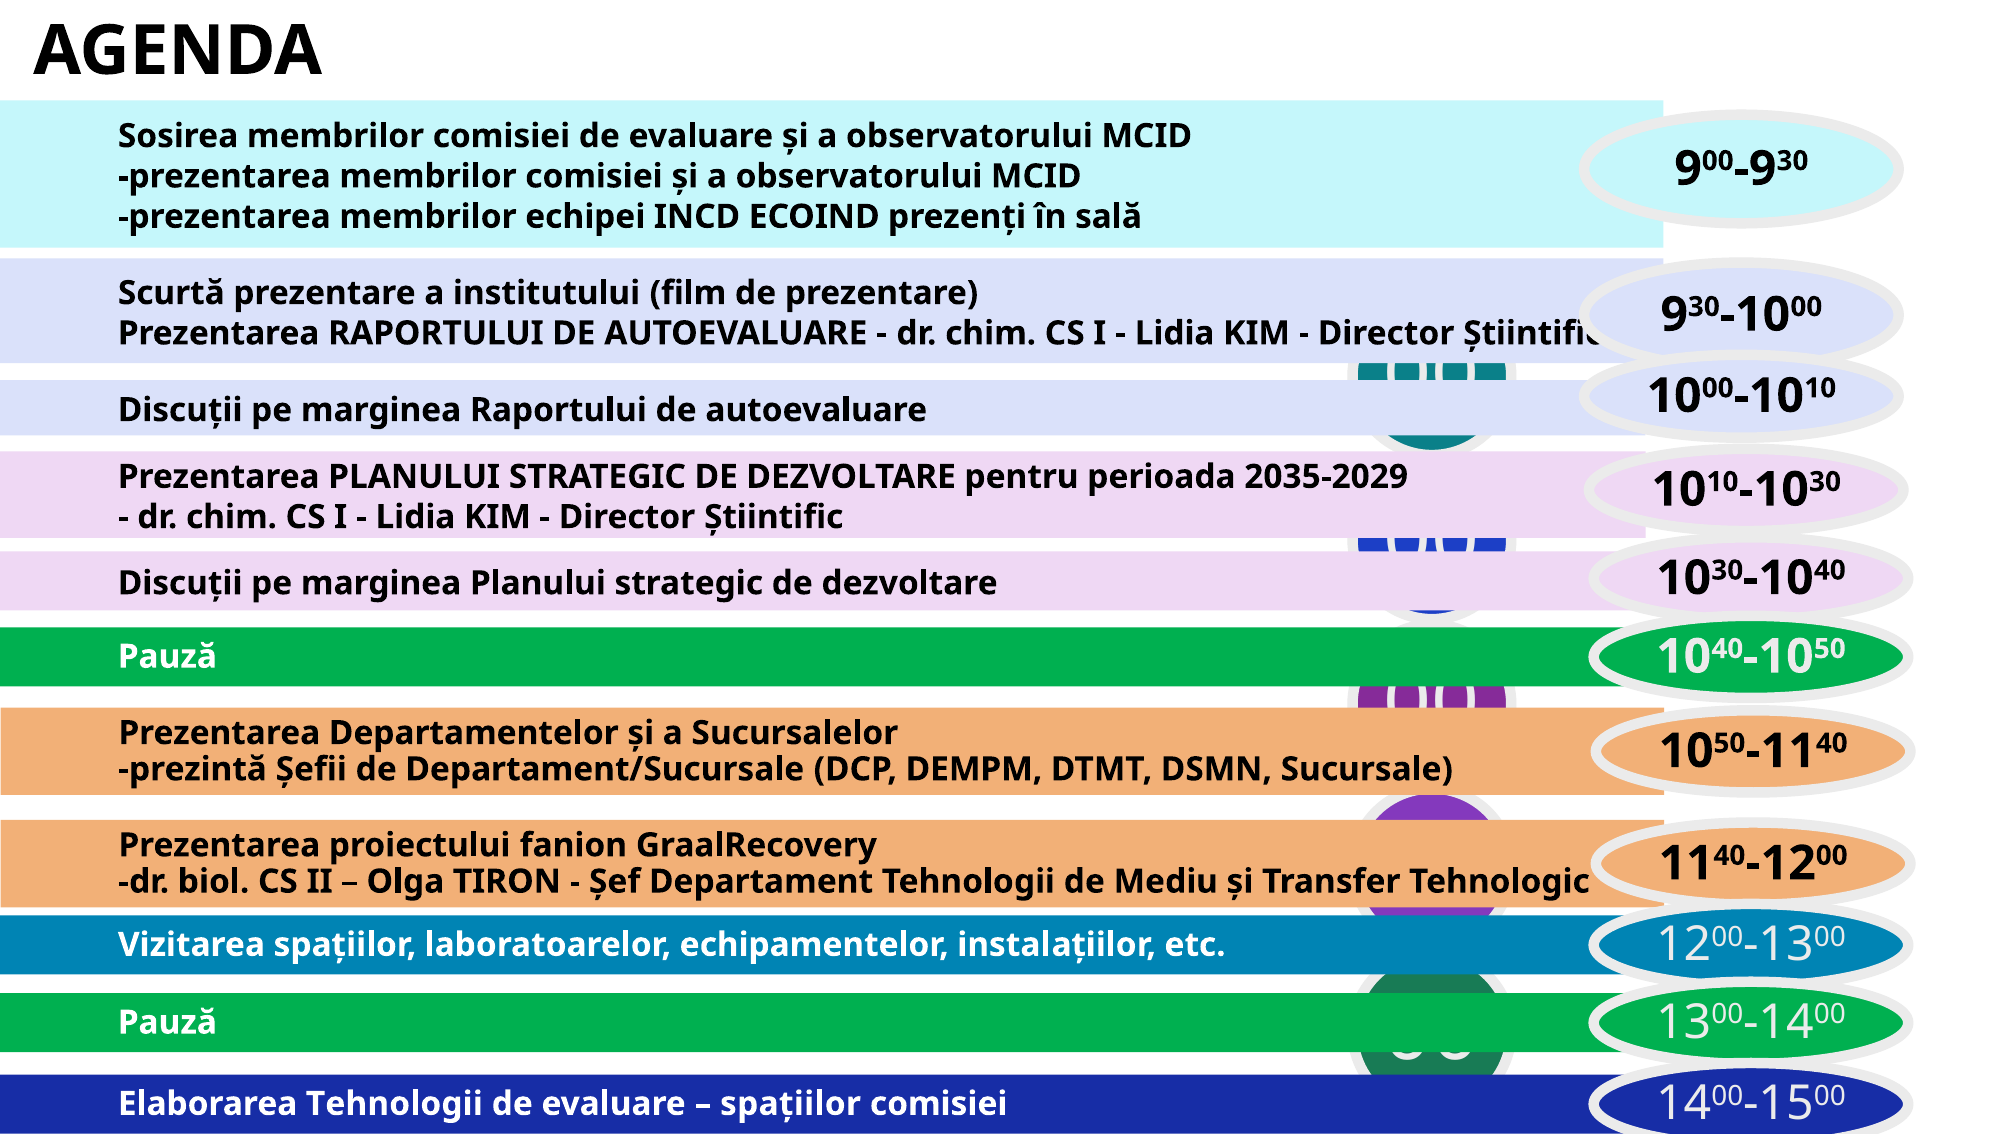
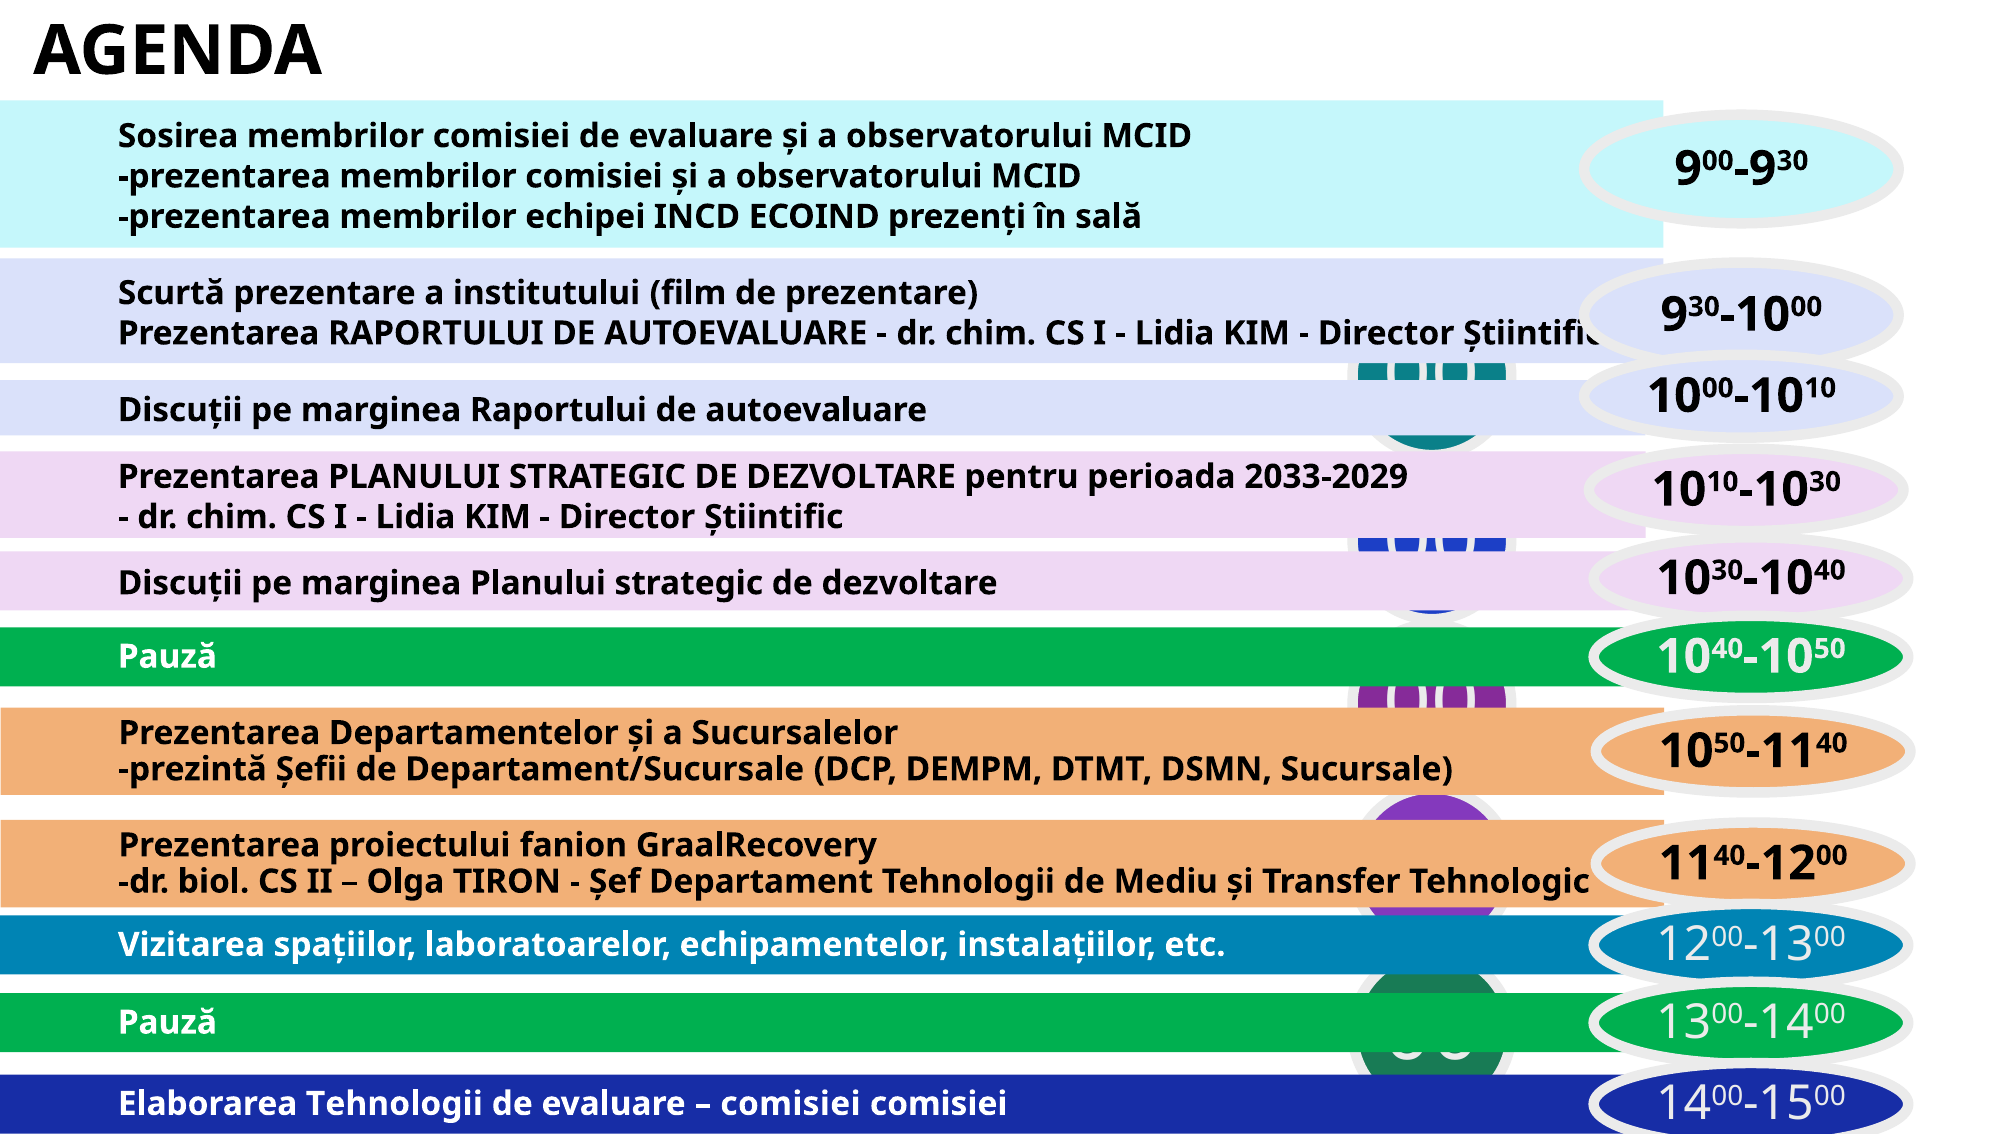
2035-2029: 2035-2029 -> 2033-2029 (1326, 477)
spațiilor: spațiilor -> comisiei (790, 1103)
